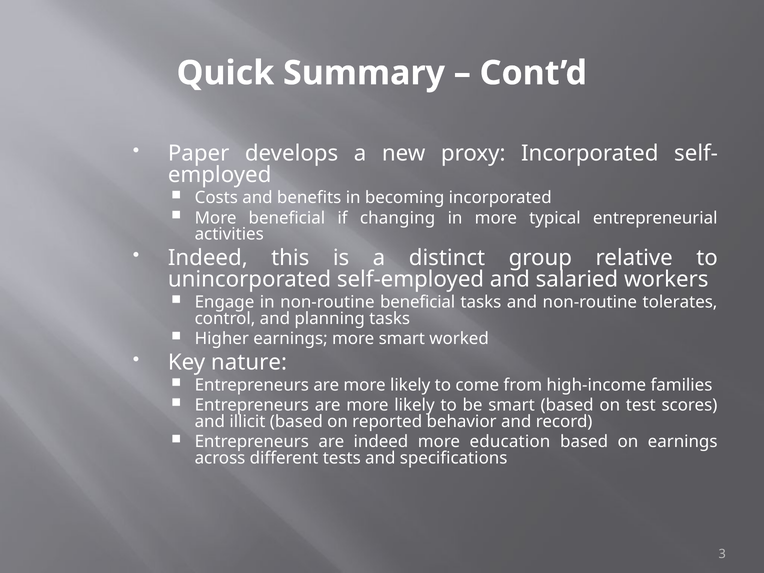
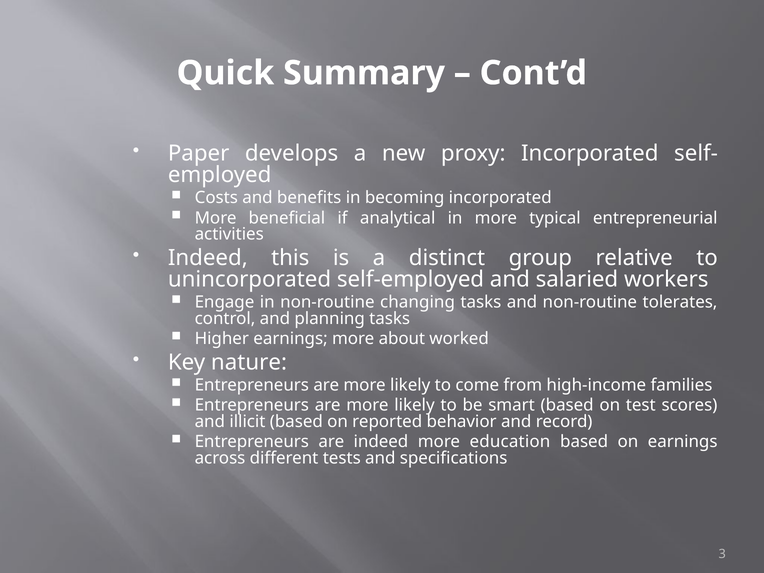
changing: changing -> analytical (398, 218)
non-routine beneficial: beneficial -> changing (418, 302)
more smart: smart -> about (402, 339)
